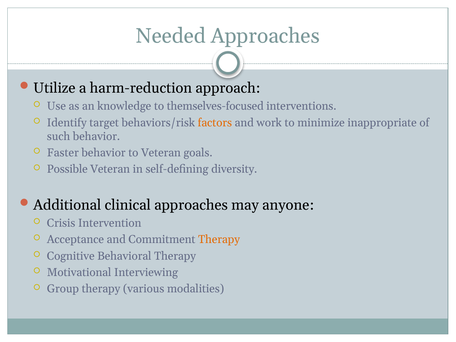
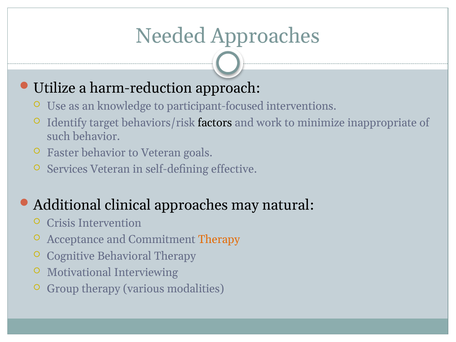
themselves-focused: themselves-focused -> participant-focused (215, 106)
factors colour: orange -> black (215, 123)
Possible: Possible -> Services (67, 169)
diversity: diversity -> effective (234, 169)
anyone: anyone -> natural (288, 205)
